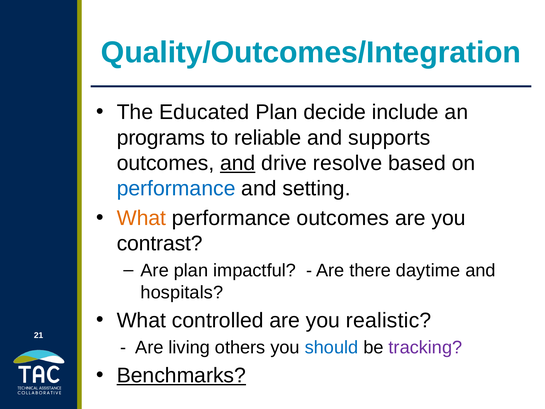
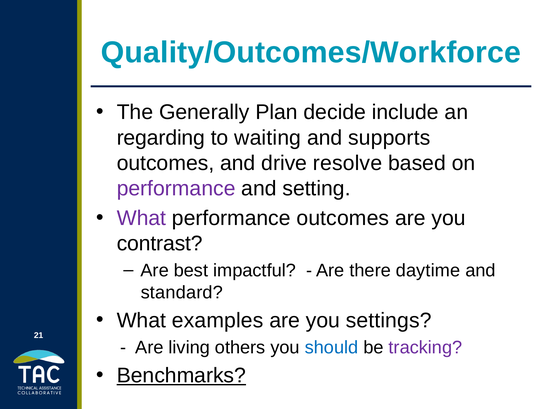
Quality/Outcomes/Integration: Quality/Outcomes/Integration -> Quality/Outcomes/Workforce (311, 53)
Educated: Educated -> Generally (204, 112)
programs: programs -> regarding (161, 138)
reliable: reliable -> waiting (268, 138)
and underline: present -> none (238, 163)
performance colour: blue -> purple (176, 188)
What colour: orange -> purple (141, 218)
Are plan: plan -> best (191, 270)
hospitals: hospitals -> standard (182, 292)
controlled: controlled -> examples (218, 320)
realistic: realistic -> settings (389, 320)
